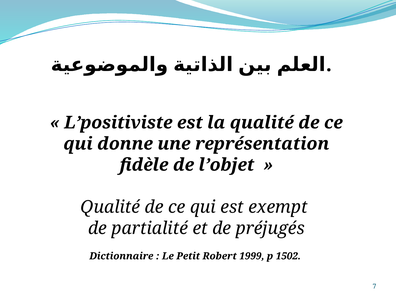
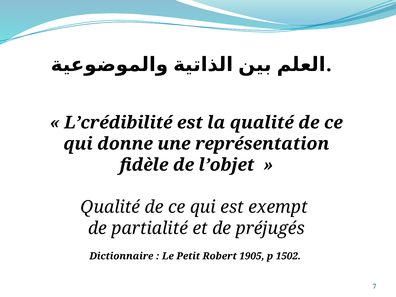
L’positiviste: L’positiviste -> L’crédibilité (118, 123)
1999: 1999 -> 1905 (252, 256)
